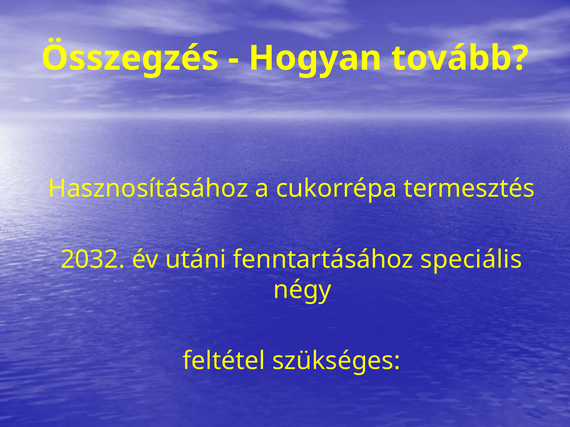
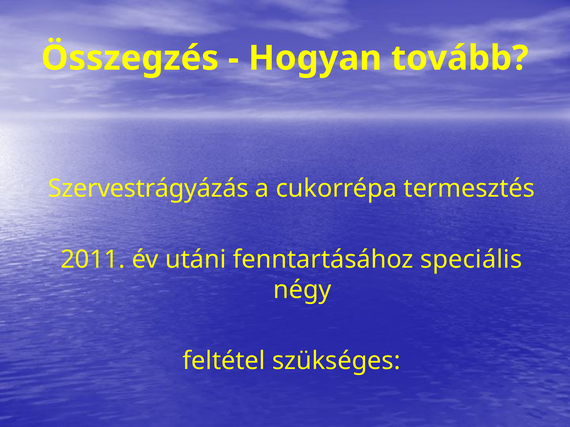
Hasznosításához: Hasznosításához -> Szervestrágyázás (148, 189)
2032: 2032 -> 2011 (93, 260)
